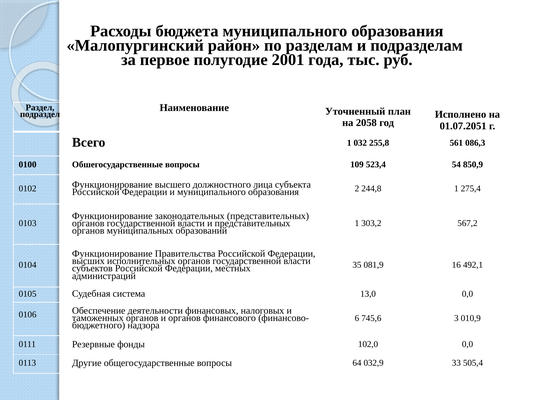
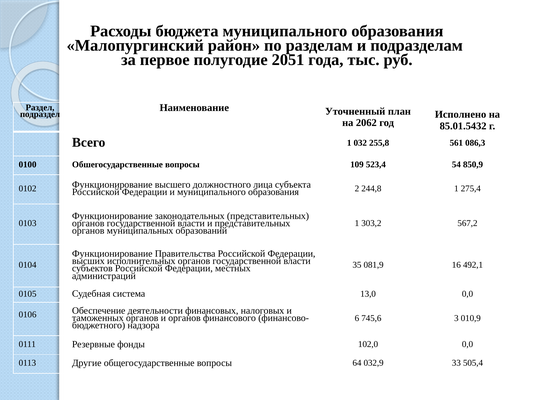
2001: 2001 -> 2051 (288, 60)
2058: 2058 -> 2062 (366, 123)
01.07.2051: 01.07.2051 -> 85.01.5432 (463, 126)
